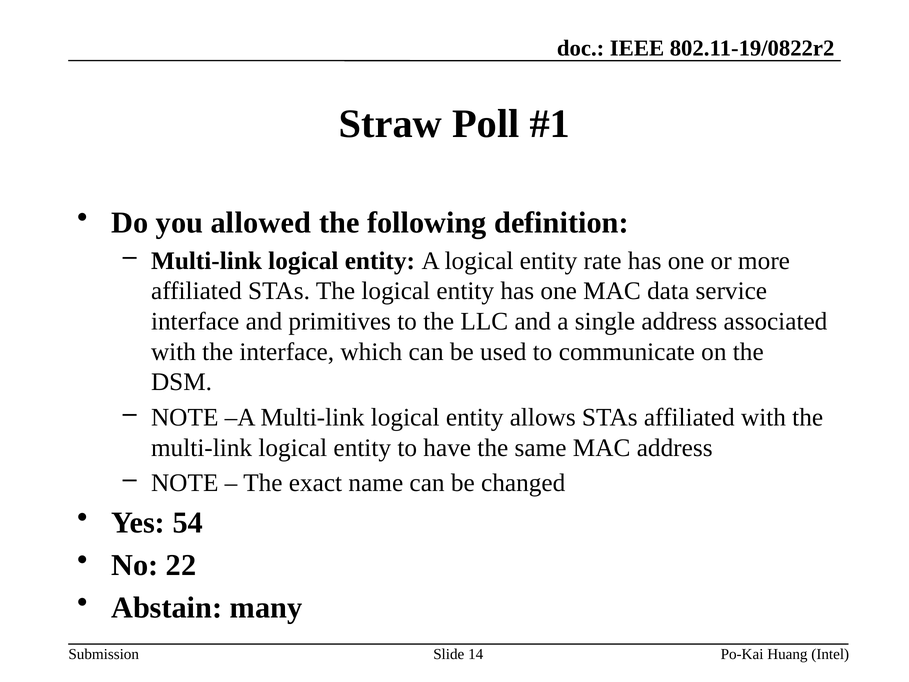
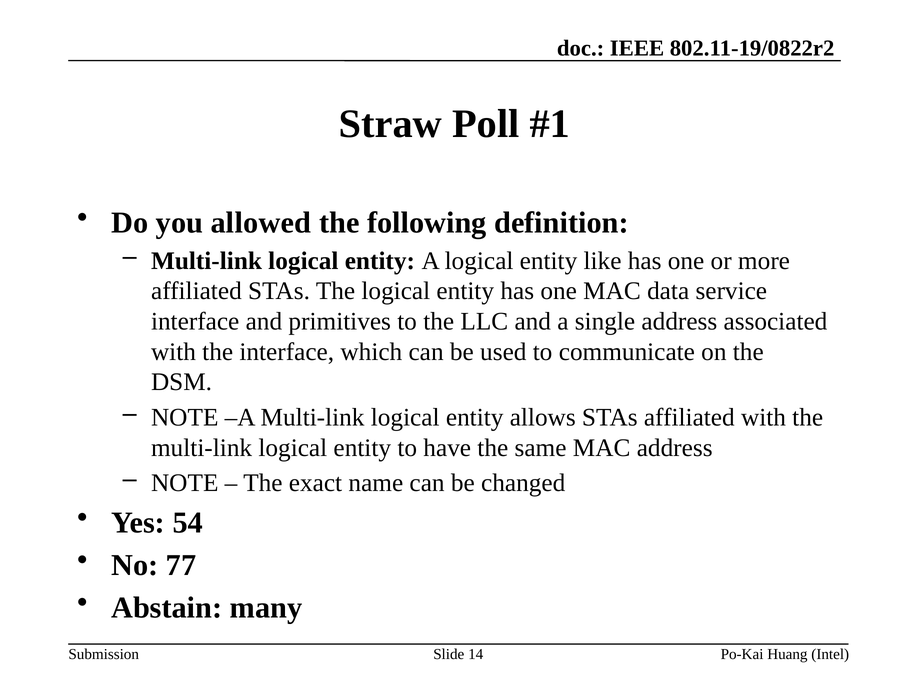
rate: rate -> like (603, 261)
22: 22 -> 77 (181, 565)
